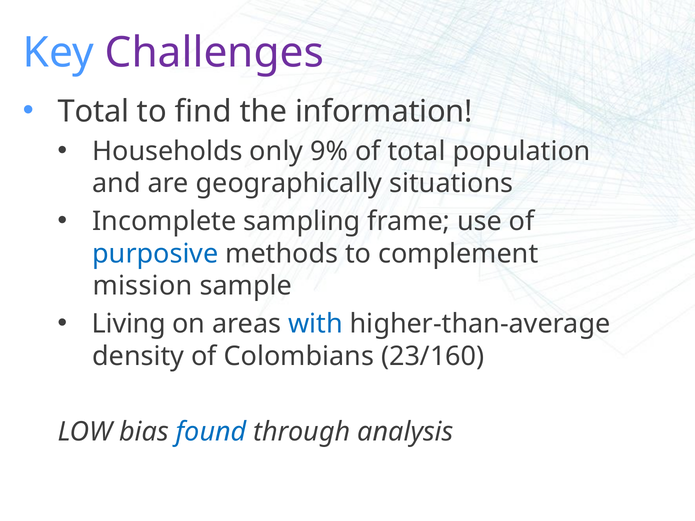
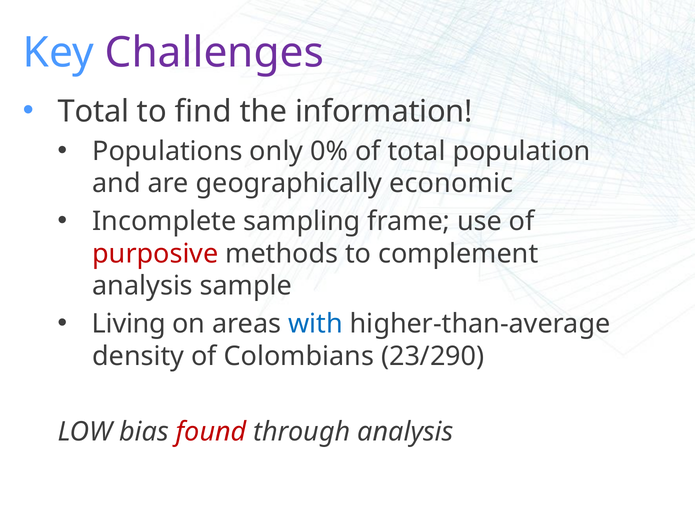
Households: Households -> Populations (167, 151)
9%: 9% -> 0% (329, 151)
situations: situations -> economic (451, 184)
purposive colour: blue -> red (155, 254)
mission: mission -> analysis (143, 286)
23/160: 23/160 -> 23/290 (433, 356)
found colour: blue -> red (211, 432)
